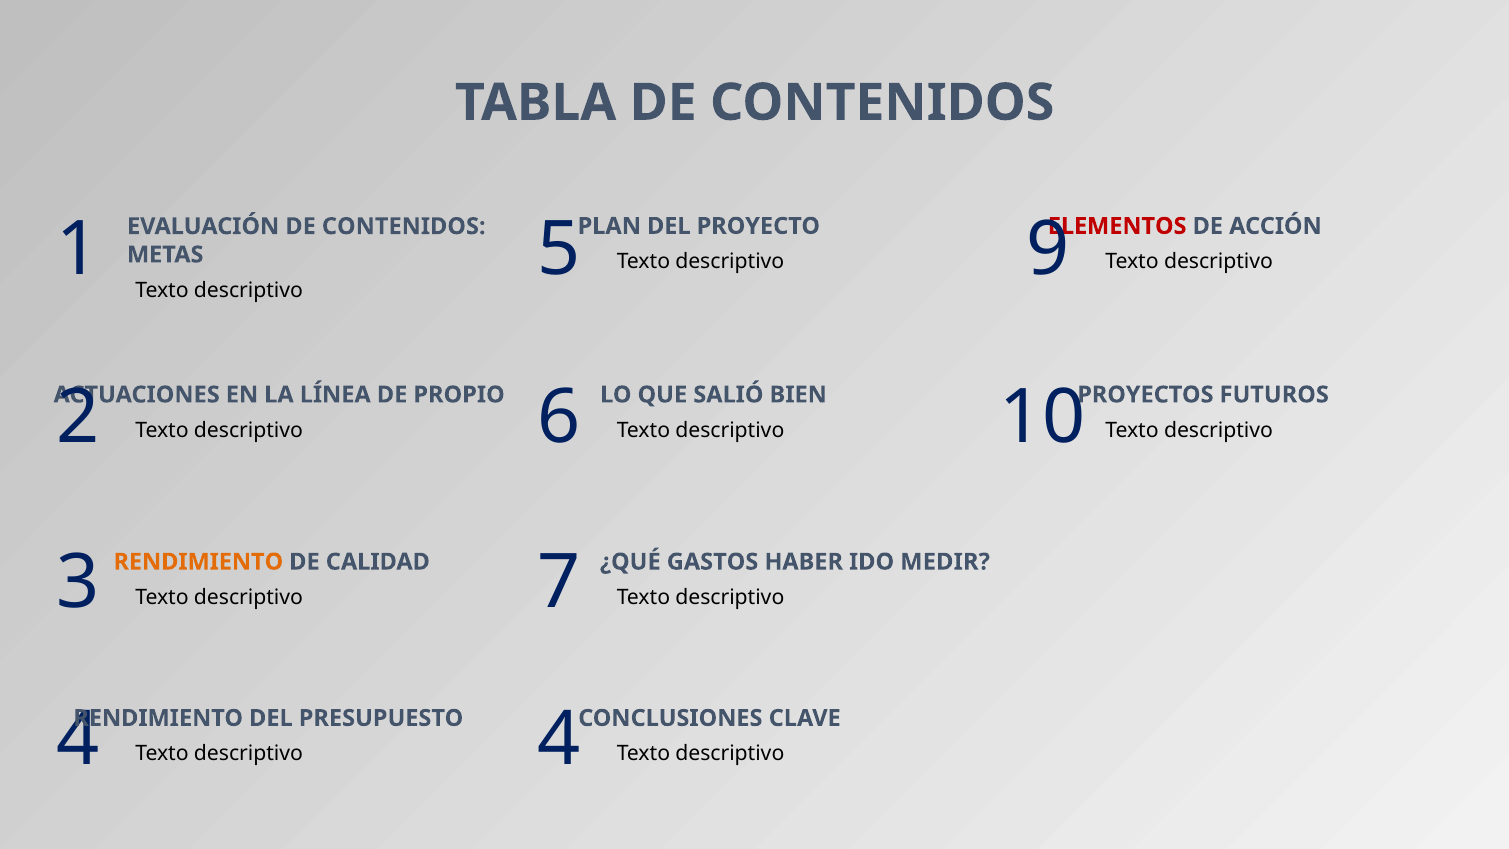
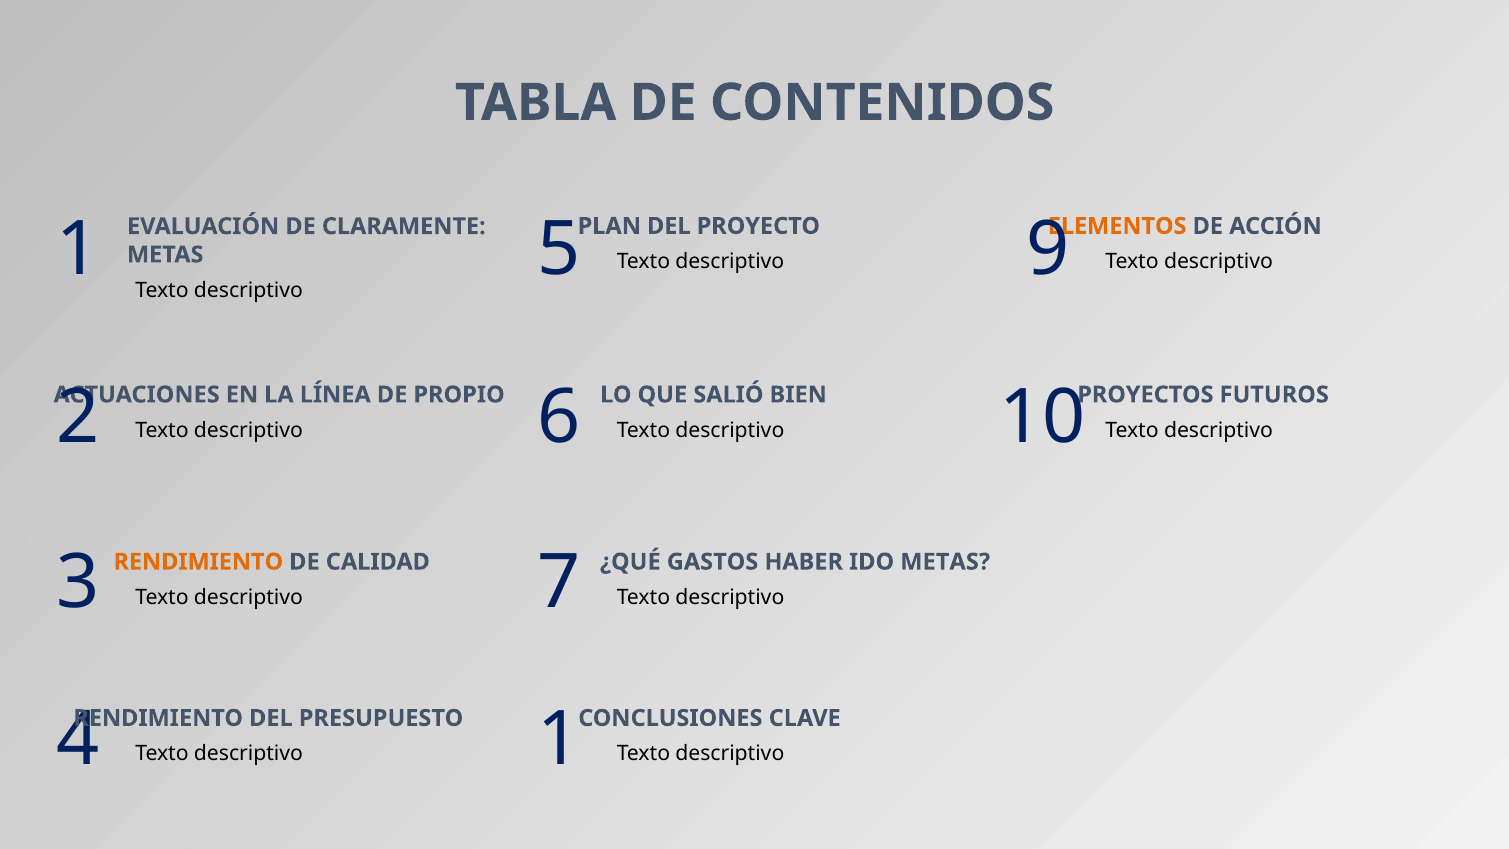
ELEMENTOS colour: red -> orange (1117, 226)
EVALUACIÓN DE CONTENIDOS: CONTENIDOS -> CLARAMENTE (404, 226)
IDO MEDIR: MEDIR -> METAS (945, 562)
descriptivo 4: 4 -> 1 (559, 739)
